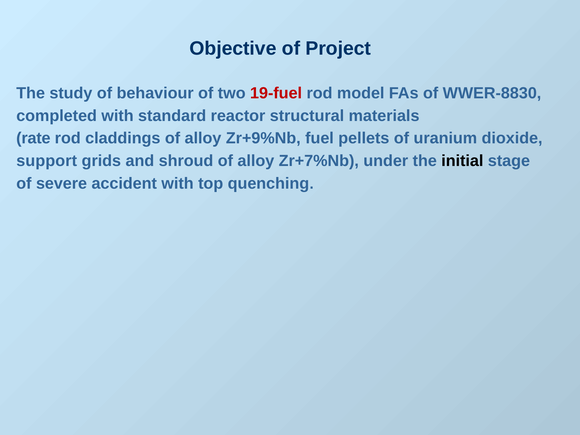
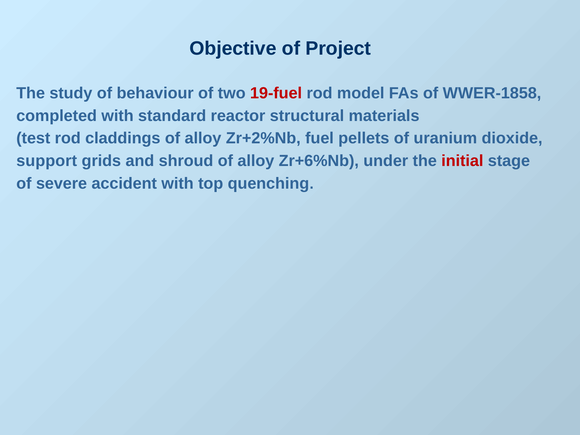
WWER-8830: WWER-8830 -> WWER-1858 (492, 93)
rate: rate -> test (33, 138)
Zr+9%Nb: Zr+9%Nb -> Zr+2%Nb (263, 138)
Zr+7%Nb: Zr+7%Nb -> Zr+6%Nb (319, 161)
initial colour: black -> red (462, 161)
